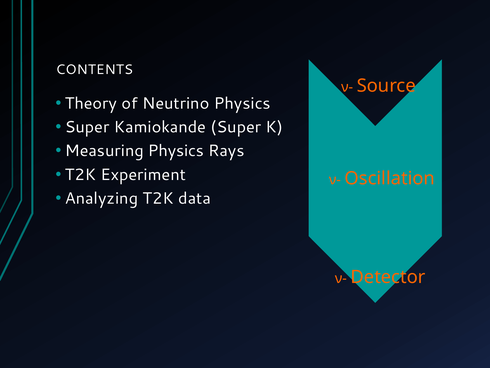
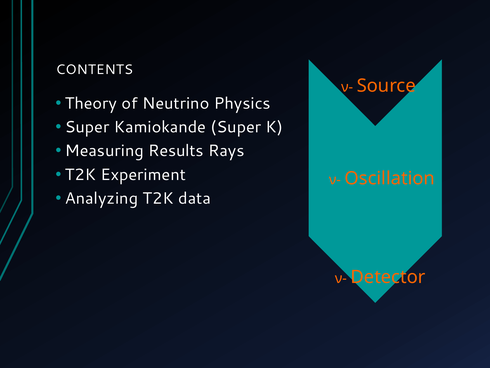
Measuring Physics: Physics -> Results (176, 151)
